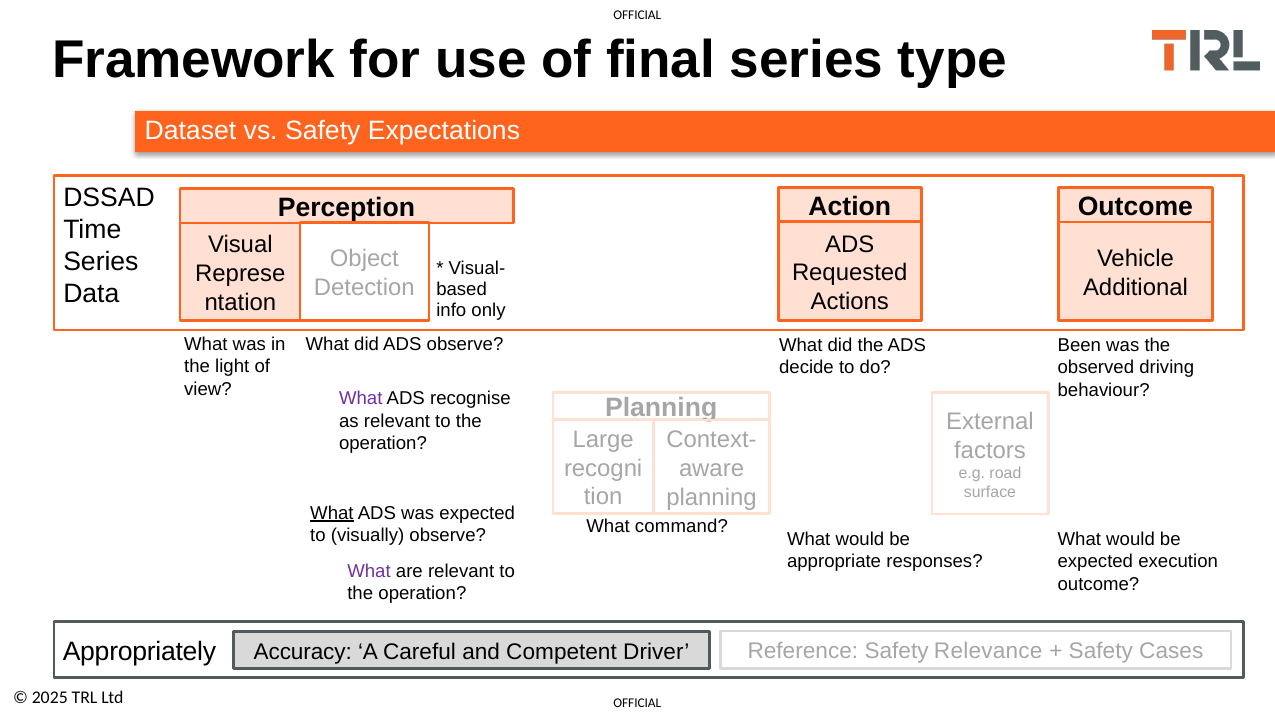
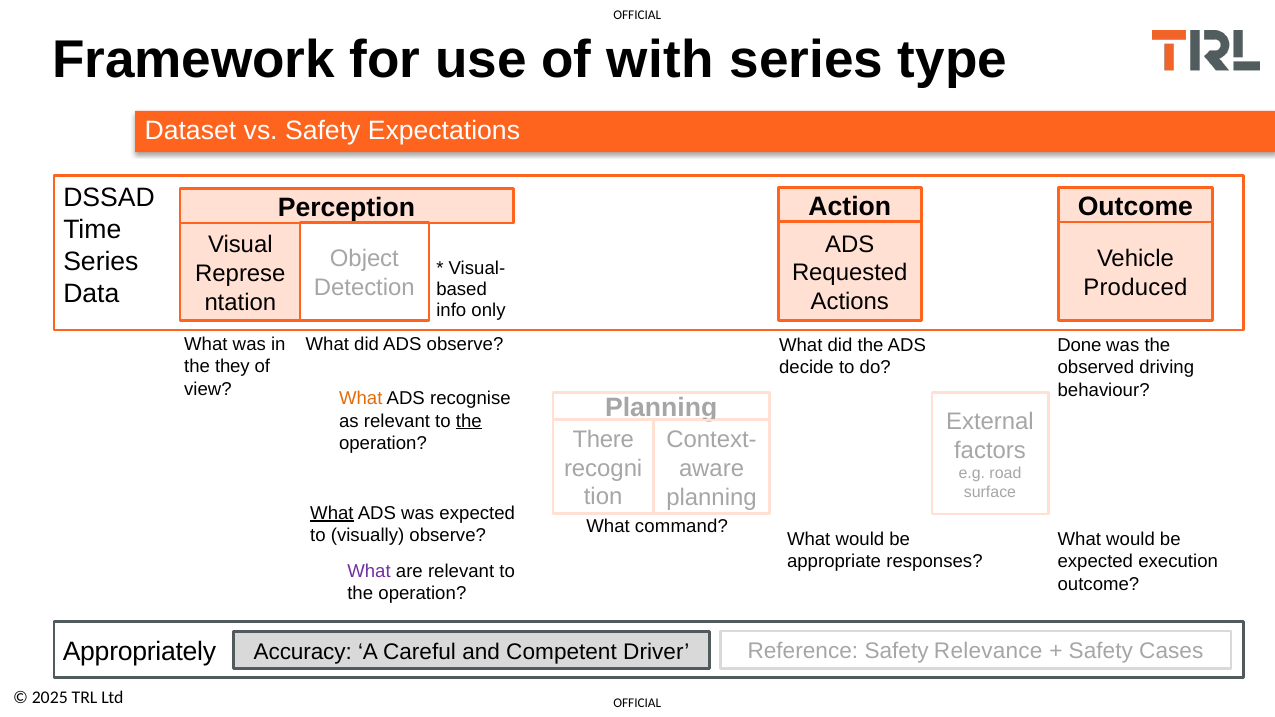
final: final -> with (660, 60)
Additional: Additional -> Produced (1135, 287)
Been: Been -> Done (1079, 345)
light: light -> they (232, 367)
What colour: purple -> orange (361, 399)
the underline: none -> present (469, 421)
Large: Large -> There (603, 440)
